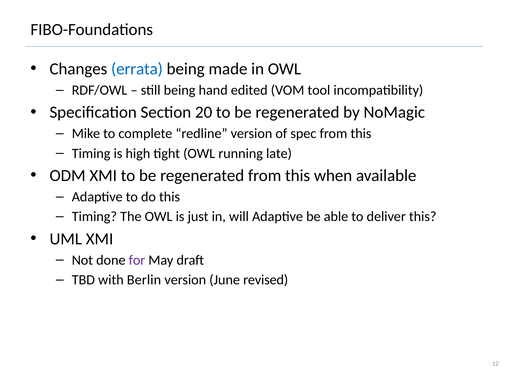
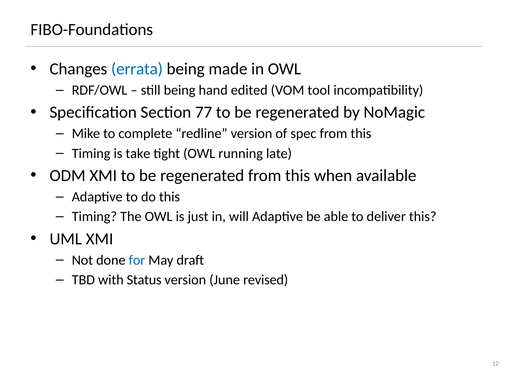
20: 20 -> 77 (204, 112)
high: high -> take (138, 153)
for colour: purple -> blue (137, 260)
Berlin: Berlin -> Status (144, 280)
